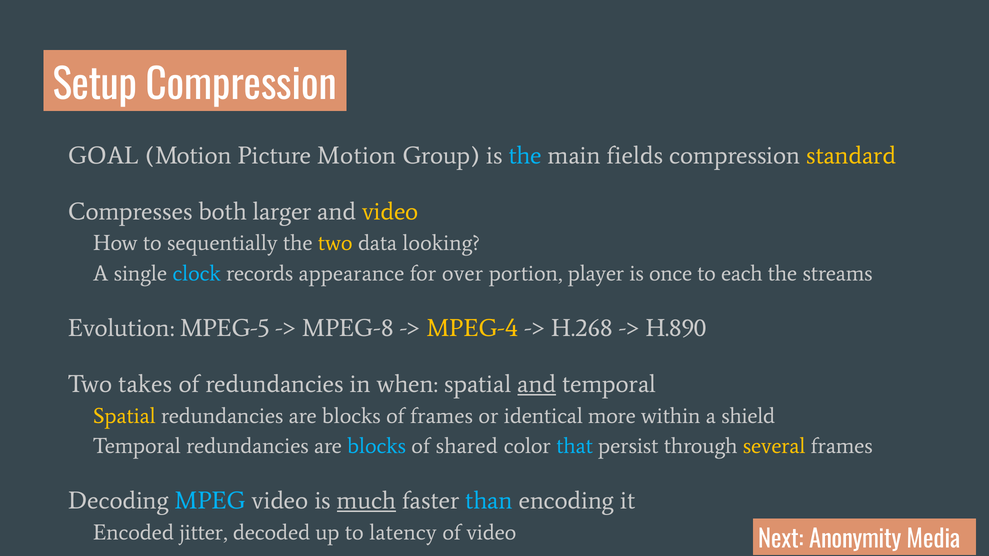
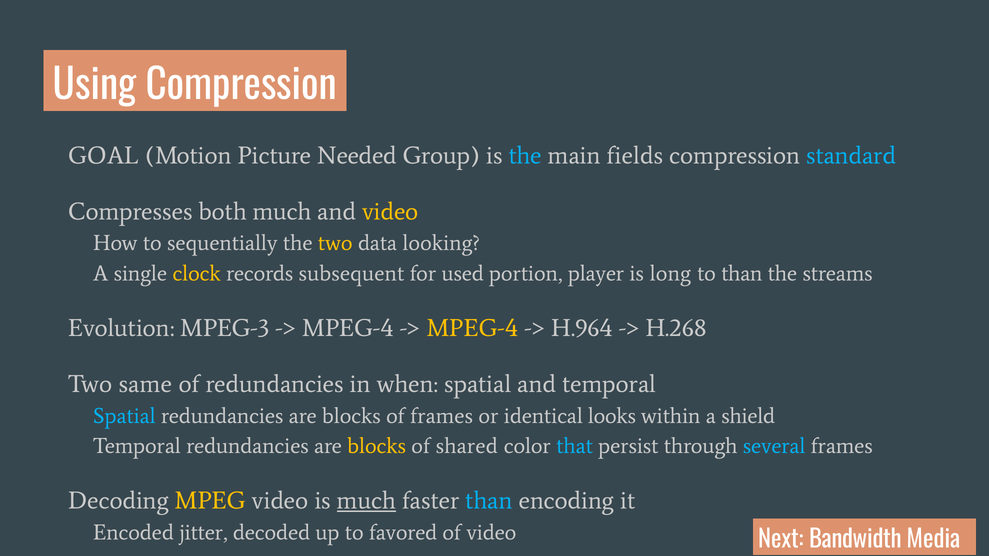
Setup: Setup -> Using (95, 86)
Picture Motion: Motion -> Needed (357, 156)
standard colour: yellow -> light blue (851, 156)
both larger: larger -> much (282, 212)
clock colour: light blue -> yellow (197, 274)
appearance: appearance -> subsequent (351, 274)
over: over -> used (463, 274)
once: once -> long (670, 274)
to each: each -> than (742, 274)
MPEG-5: MPEG-5 -> MPEG-3 (225, 328)
MPEG-8: MPEG-8 -> MPEG-4 (348, 328)
H.268: H.268 -> H.964 (582, 328)
H.890: H.890 -> H.268 (676, 328)
takes: takes -> same (145, 384)
and underline: present -> none (537, 384)
Spatial colour: yellow -> light blue (124, 416)
more: more -> looks (612, 416)
blocks colour: light blue -> yellow (377, 446)
several colour: yellow -> light blue (774, 446)
MPEG colour: light blue -> yellow (210, 501)
latency: latency -> favored (403, 533)
Anonymity: Anonymity -> Bandwidth (855, 540)
